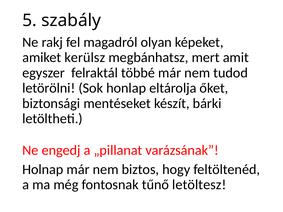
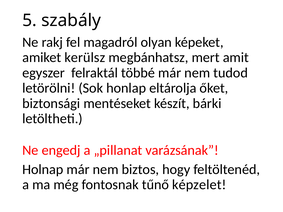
letöltesz: letöltesz -> képzelet (199, 185)
